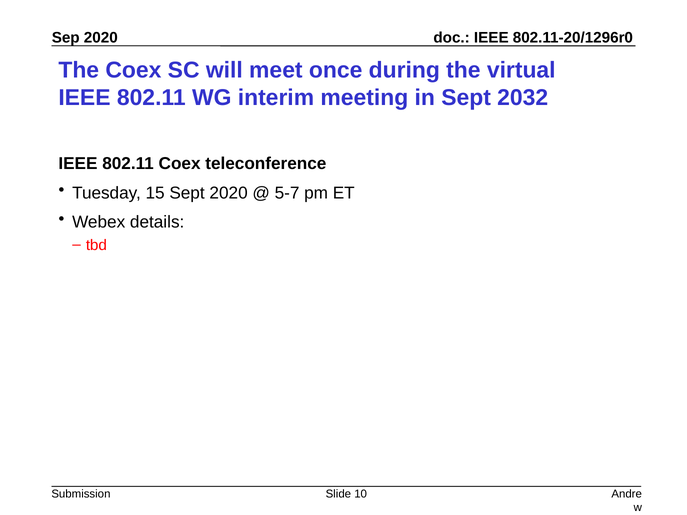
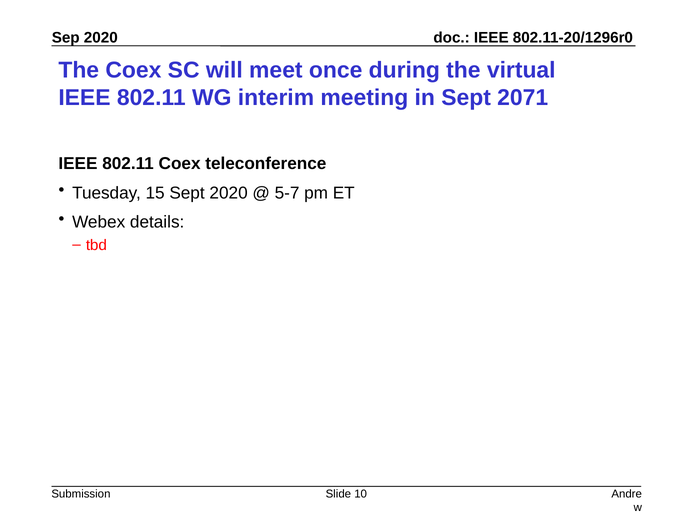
2032: 2032 -> 2071 (523, 98)
